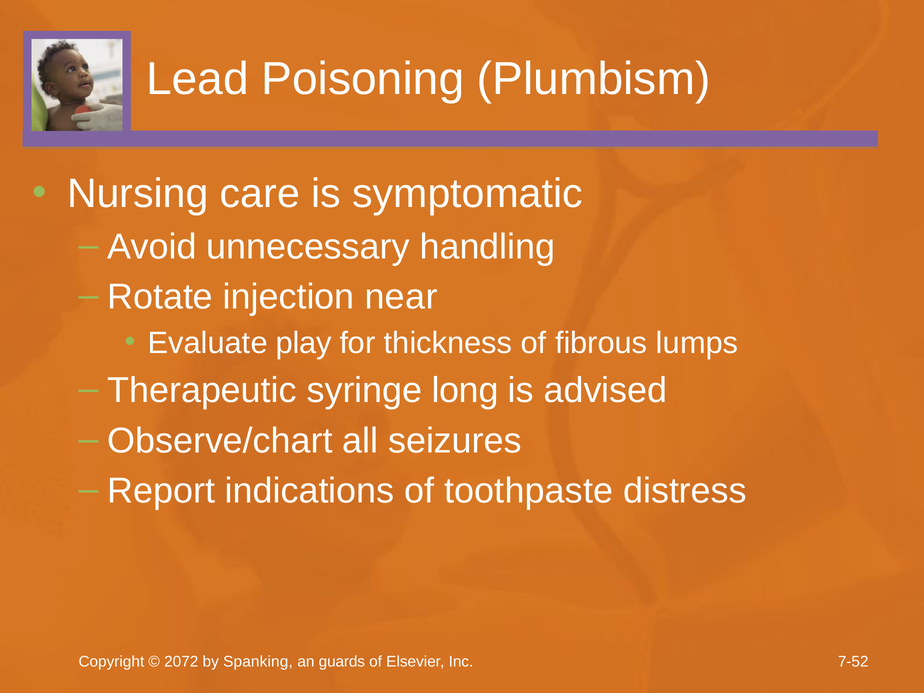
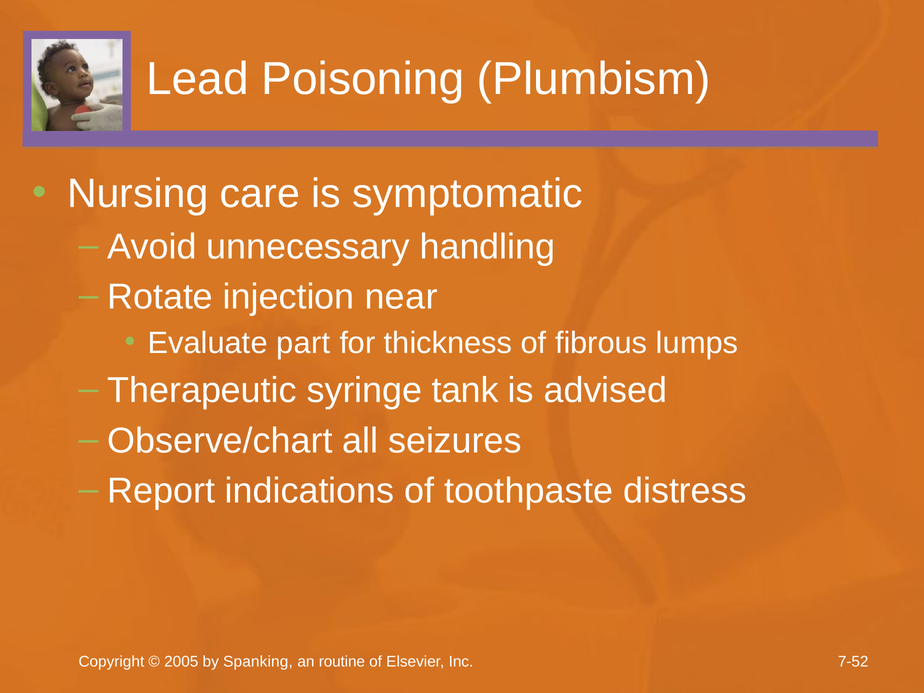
play: play -> part (303, 343)
long: long -> tank (465, 390)
2072: 2072 -> 2005 (181, 662)
guards: guards -> routine (342, 662)
